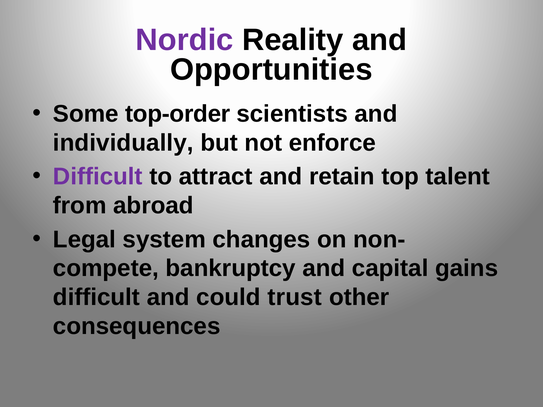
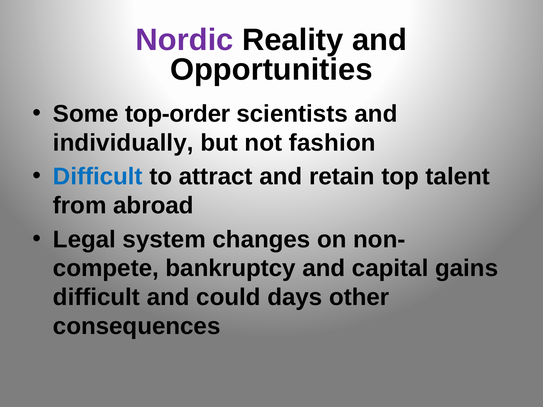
enforce: enforce -> fashion (332, 143)
Difficult colour: purple -> blue (98, 177)
trust: trust -> days (295, 298)
